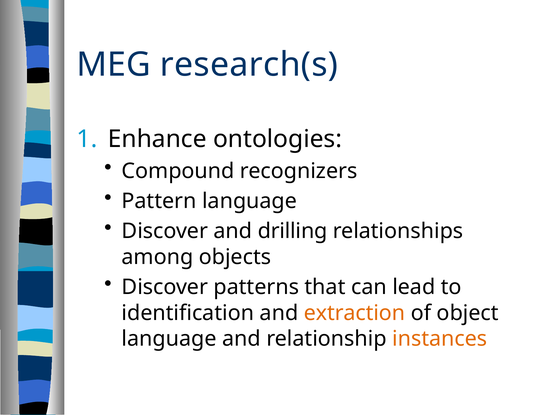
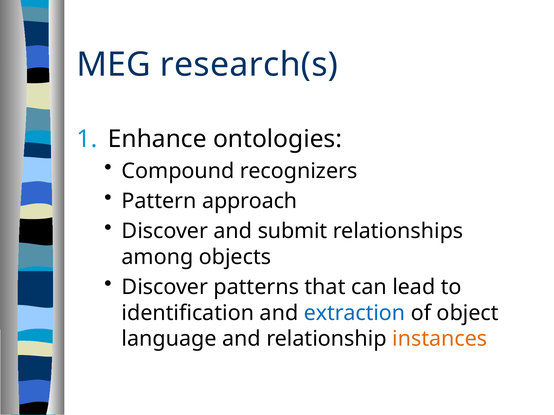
Pattern language: language -> approach (250, 201)
drilling: drilling -> submit (293, 231)
extraction colour: orange -> blue (354, 313)
